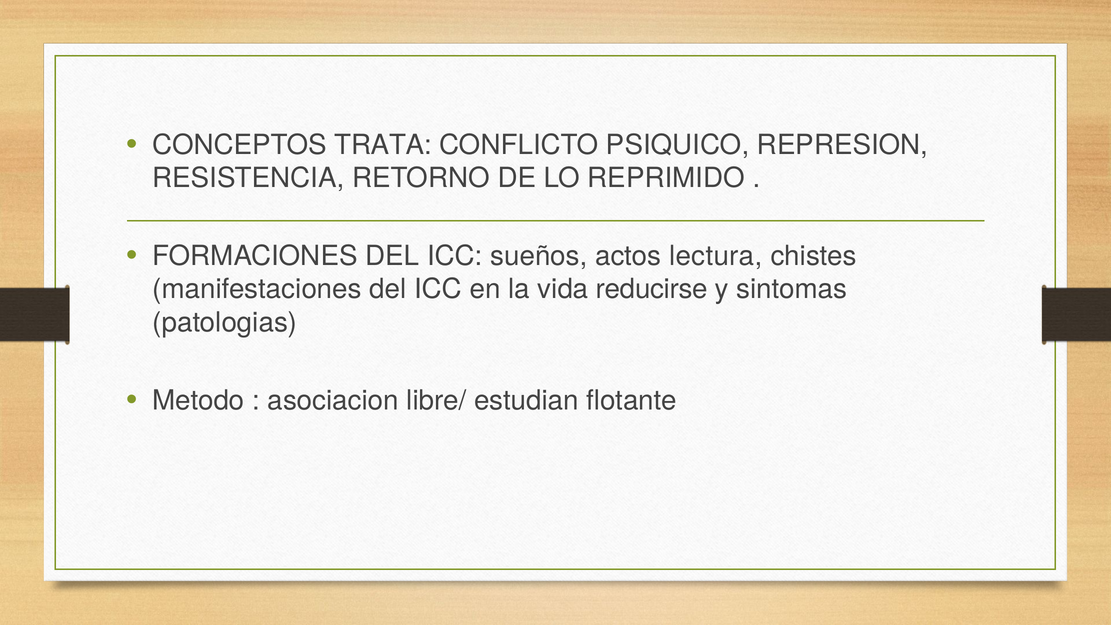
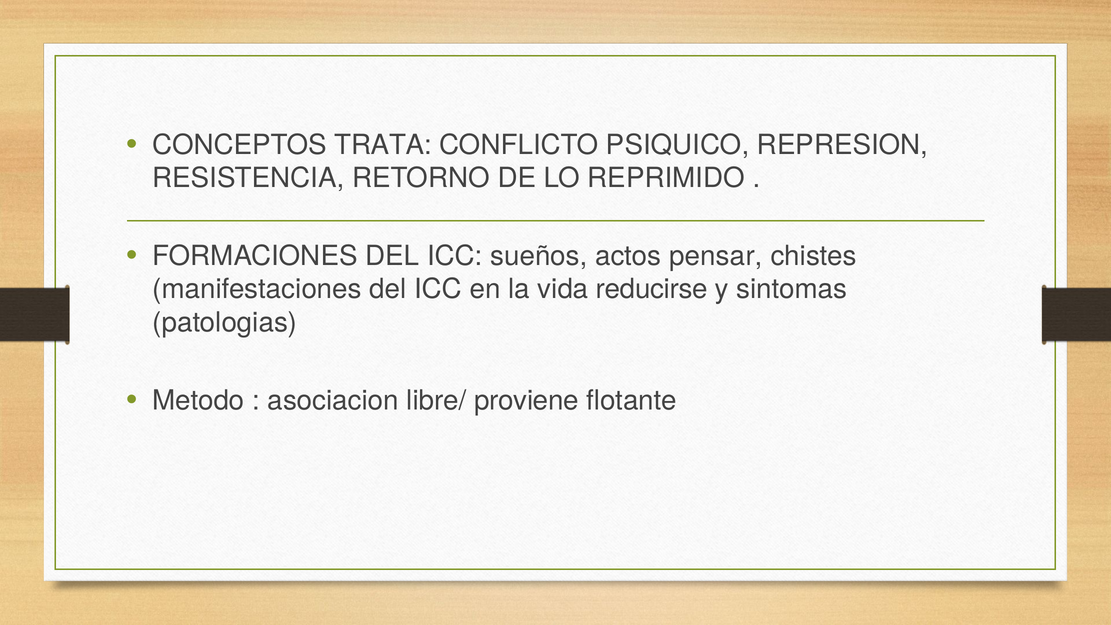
lectura: lectura -> pensar (716, 256)
estudian: estudian -> proviene (526, 400)
